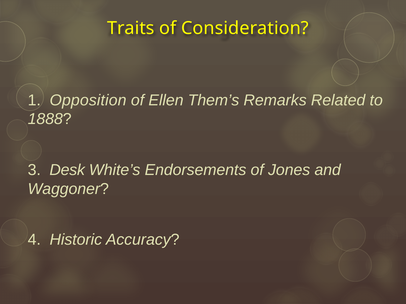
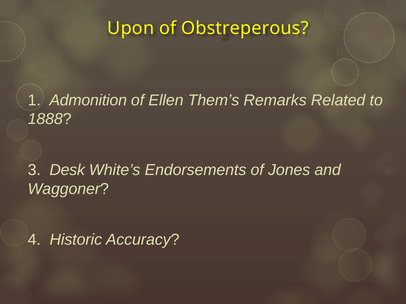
Traits: Traits -> Upon (131, 28)
Consideration: Consideration -> Obstreperous (245, 28)
Opposition: Opposition -> Admonition (88, 100)
